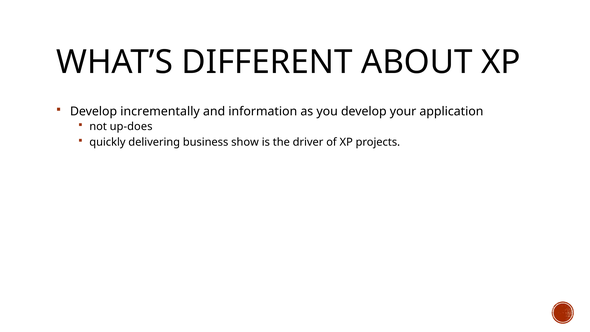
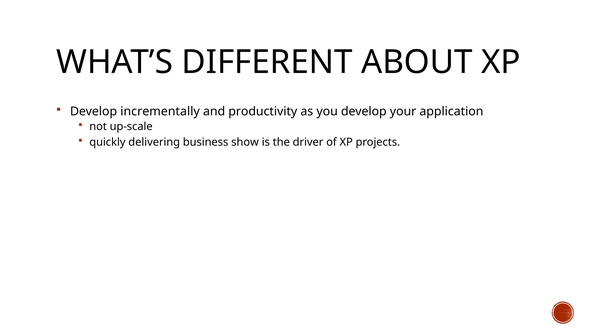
information: information -> productivity (263, 111)
up-does: up-does -> up-scale (131, 127)
